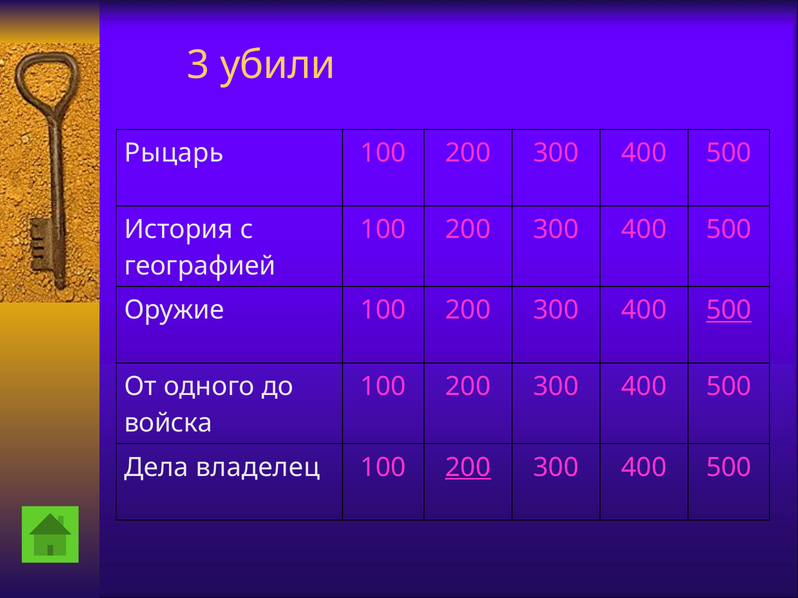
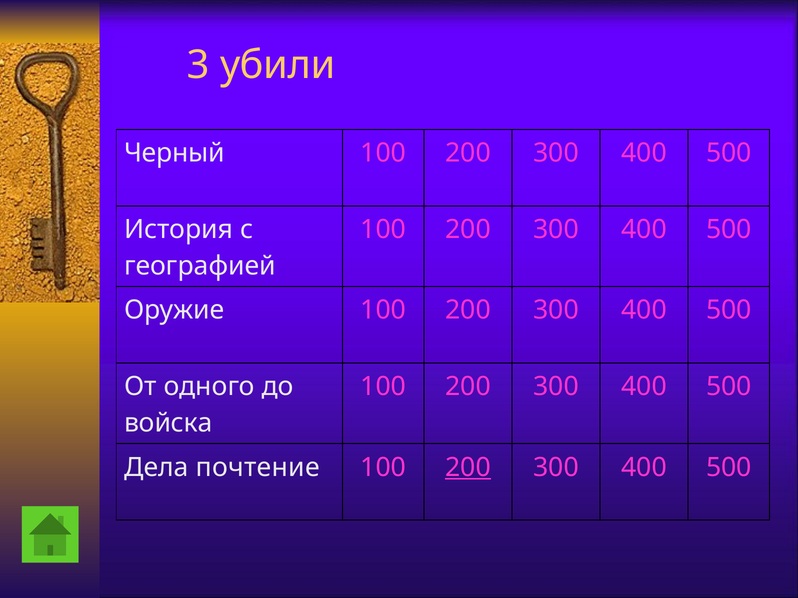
Рыцарь: Рыцарь -> Черный (174, 153)
500 underline: present -> none (729, 310)
владелец: владелец -> почтение (258, 468)
